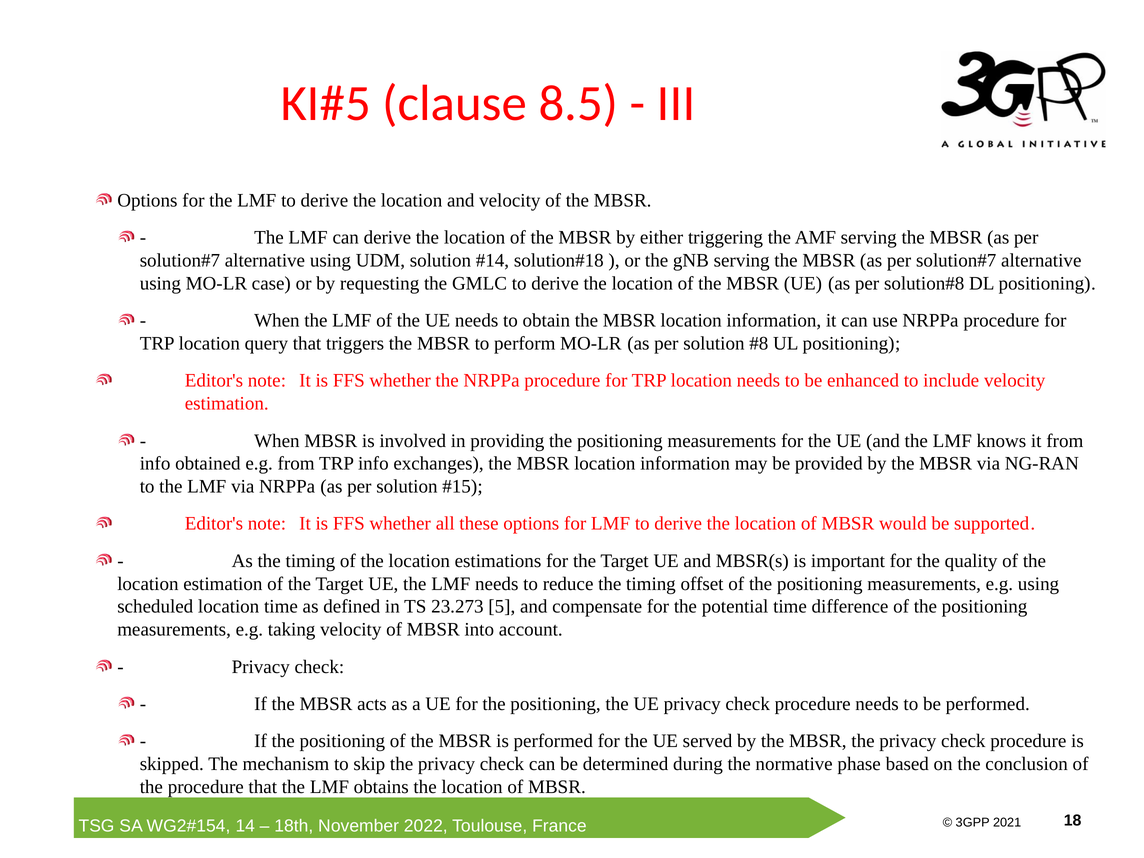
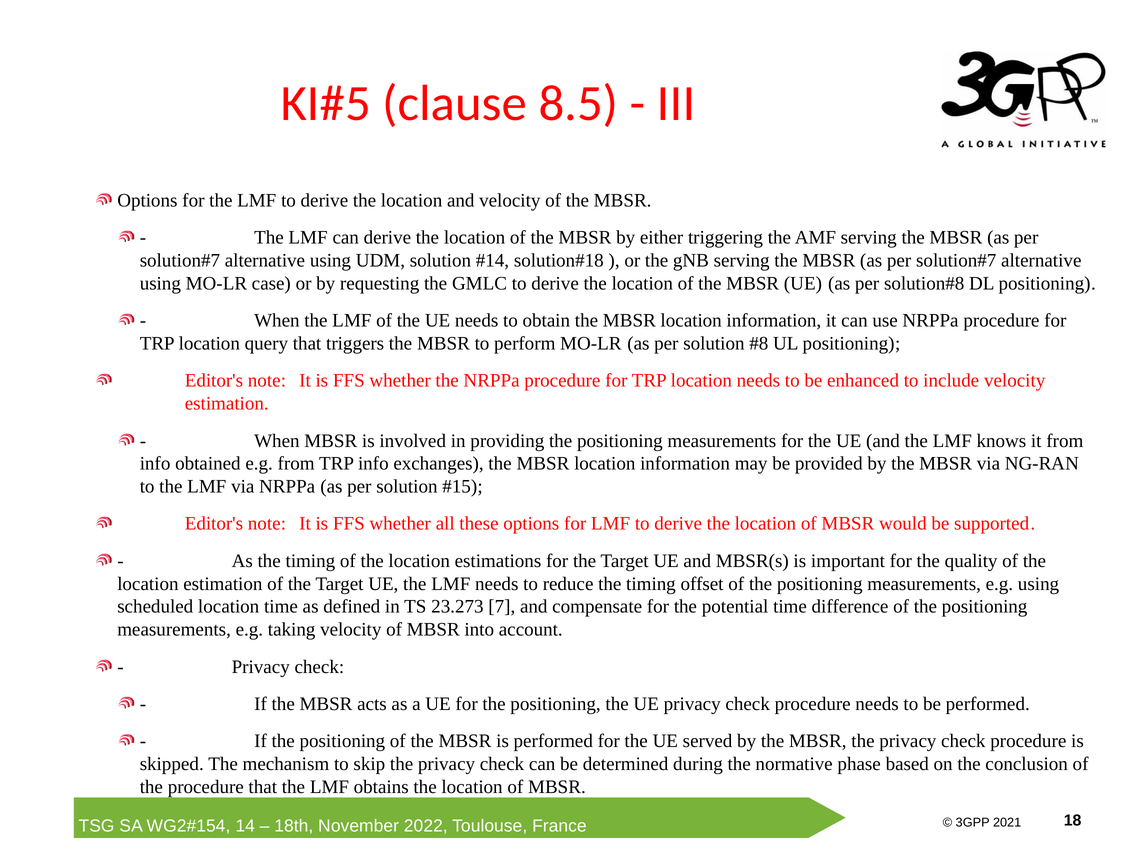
5: 5 -> 7 (502, 607)
